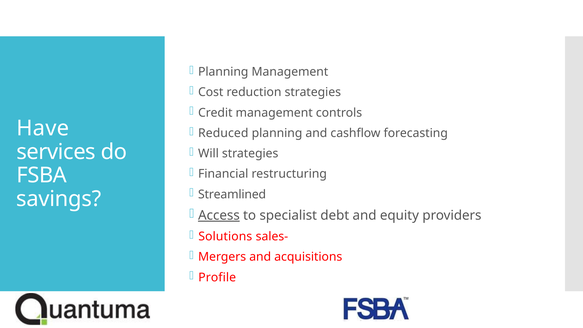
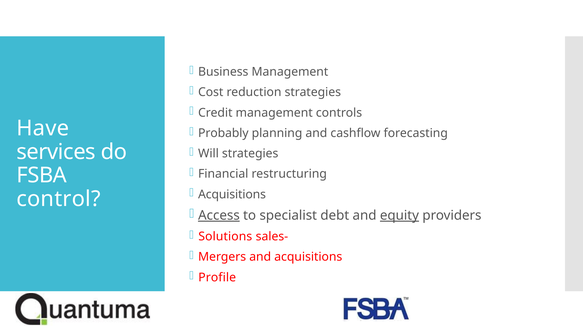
Planning: Planning -> Business (223, 72)
Reduced: Reduced -> Probably (223, 133)
Streamlined: Streamlined -> Acquisitions (232, 194)
savings: savings -> control (59, 199)
equity underline: none -> present (399, 215)
